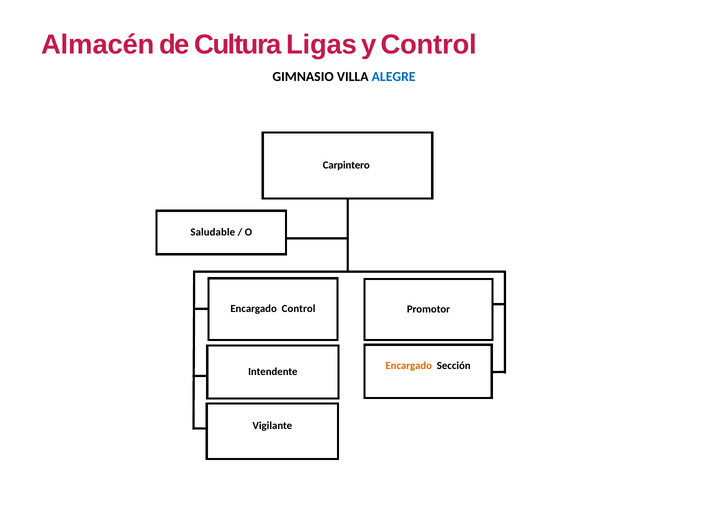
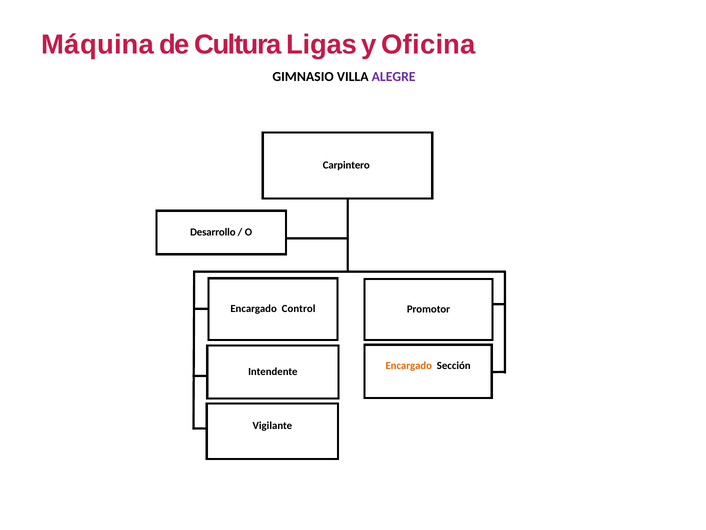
Almacén: Almacén -> Máquina (98, 45)
y Control: Control -> Oficina (428, 45)
ALEGRE colour: blue -> purple (394, 77)
Saludable: Saludable -> Desarrollo (213, 232)
